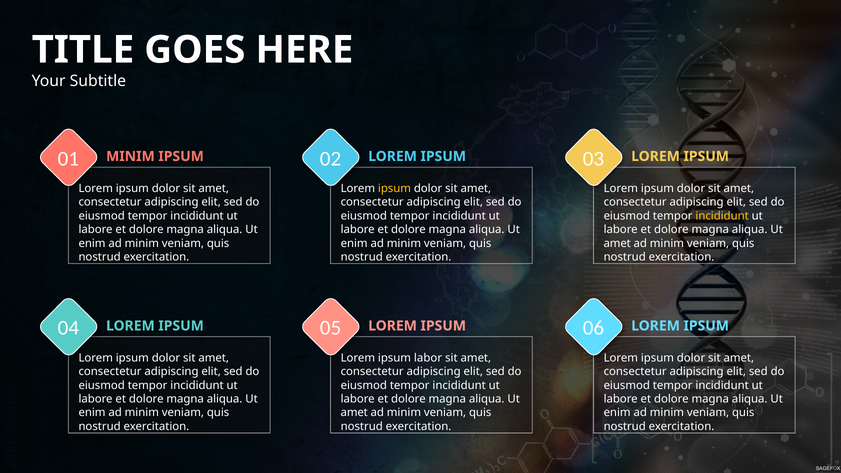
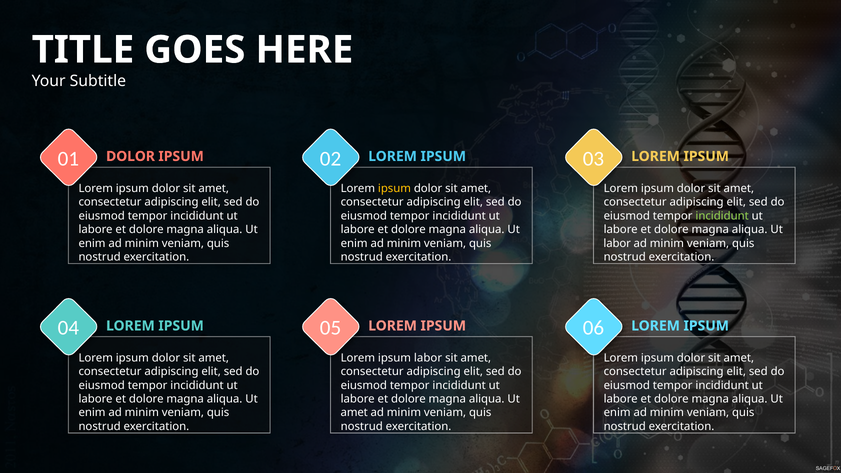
MINIM: MINIM -> DOLOR (130, 156)
incididunt colour: yellow -> light green (722, 216)
amet: amet -> labor (617, 243)
